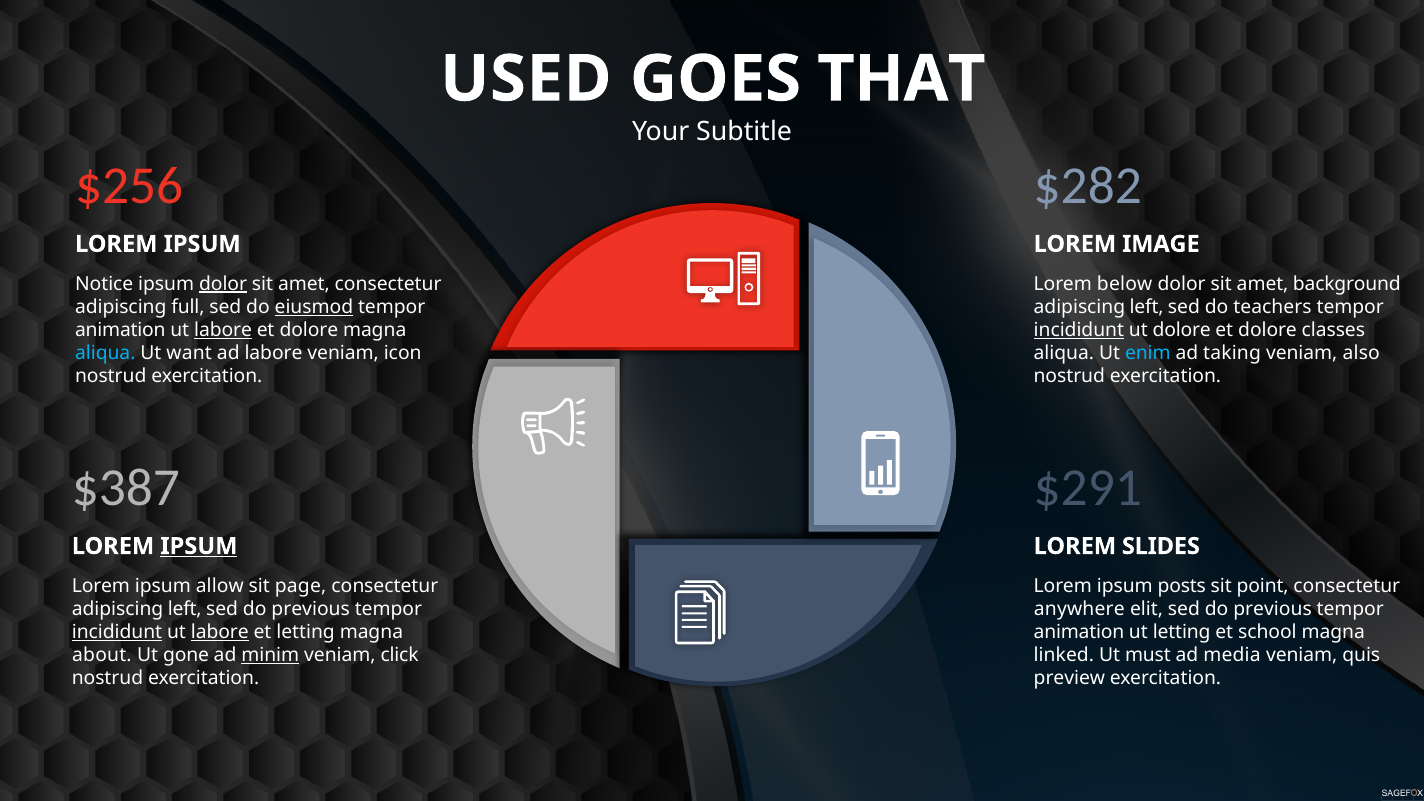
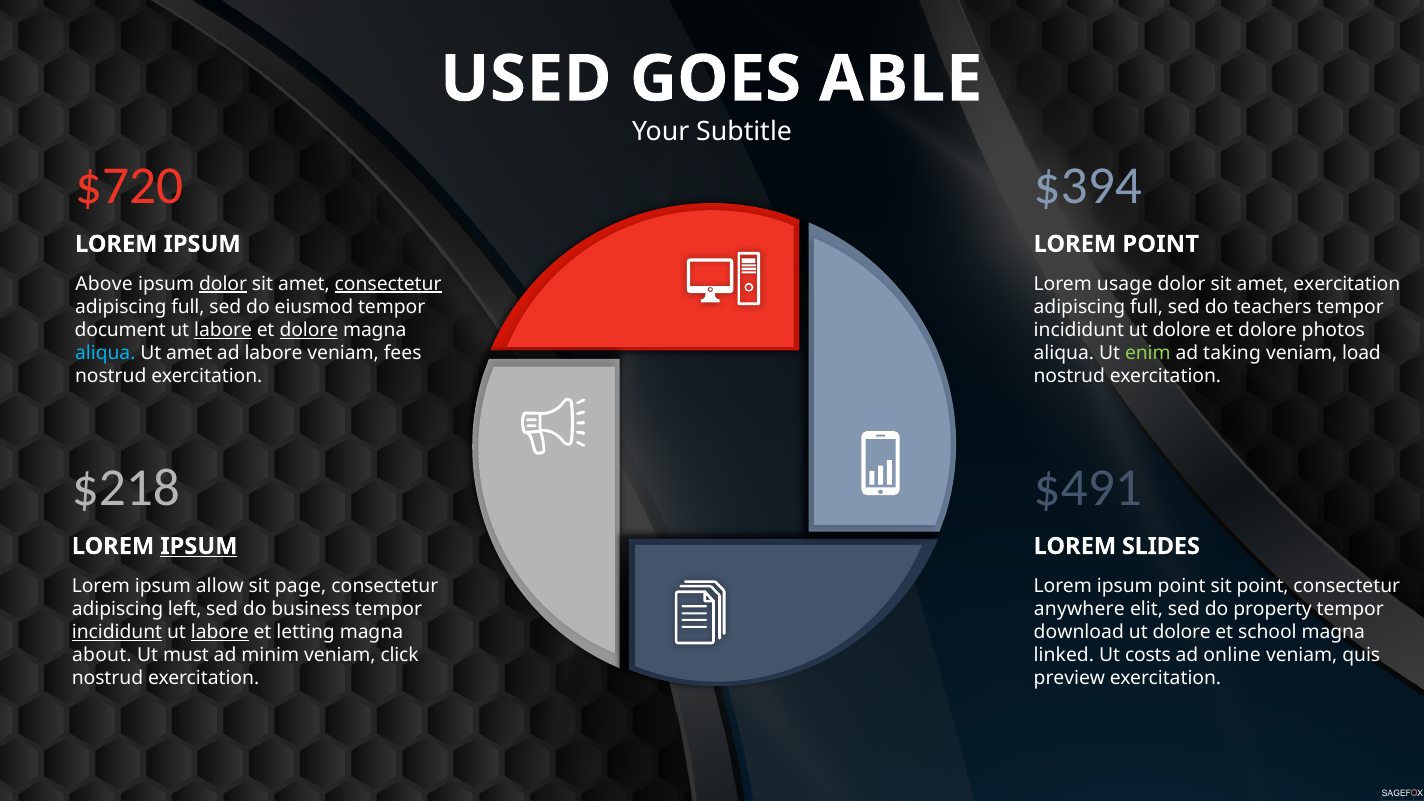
THAT: THAT -> ABLE (901, 79)
$256: $256 -> $720 (129, 186)
$282: $282 -> $394 (1088, 186)
LOREM IMAGE: IMAGE -> POINT (1161, 244)
Notice: Notice -> Above (104, 284)
consectetur underline: none -> present (388, 284)
below: below -> usage (1125, 284)
amet background: background -> exercitation (1347, 284)
eiusmod underline: present -> none (314, 307)
left: left -> full (1147, 307)
animation: animation -> document (120, 330)
dolore underline: none -> present (309, 330)
incididunt underline: present -> none (1079, 330)
classes: classes -> photos (1333, 330)
Ut want: want -> amet (189, 353)
icon: icon -> fees (403, 353)
enim colour: light blue -> light green (1148, 353)
also: also -> load (1361, 353)
$387: $387 -> $218 (126, 488)
$291: $291 -> $491 (1088, 488)
ipsum posts: posts -> point (1182, 586)
previous: previous -> business (311, 609)
elit sed do previous: previous -> property (1273, 609)
animation: animation -> download (1079, 632)
letting: letting -> dolore (1182, 632)
gone: gone -> must (186, 655)
minim underline: present -> none (270, 655)
must: must -> costs (1148, 655)
media: media -> online (1232, 655)
